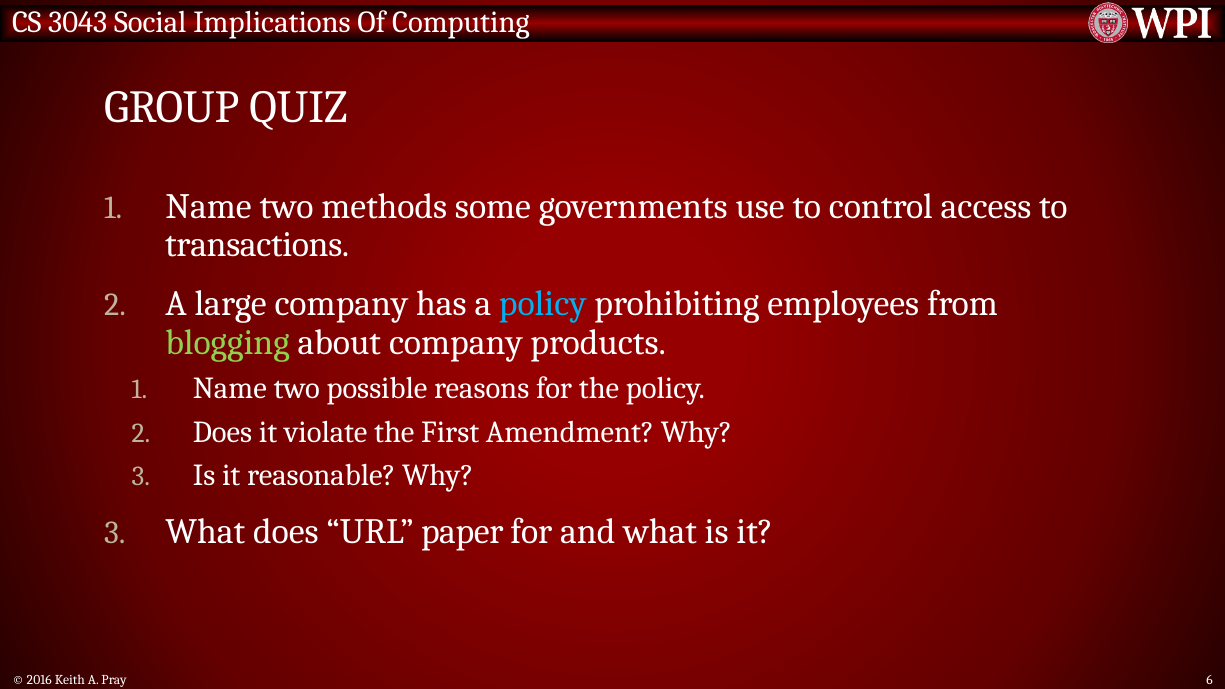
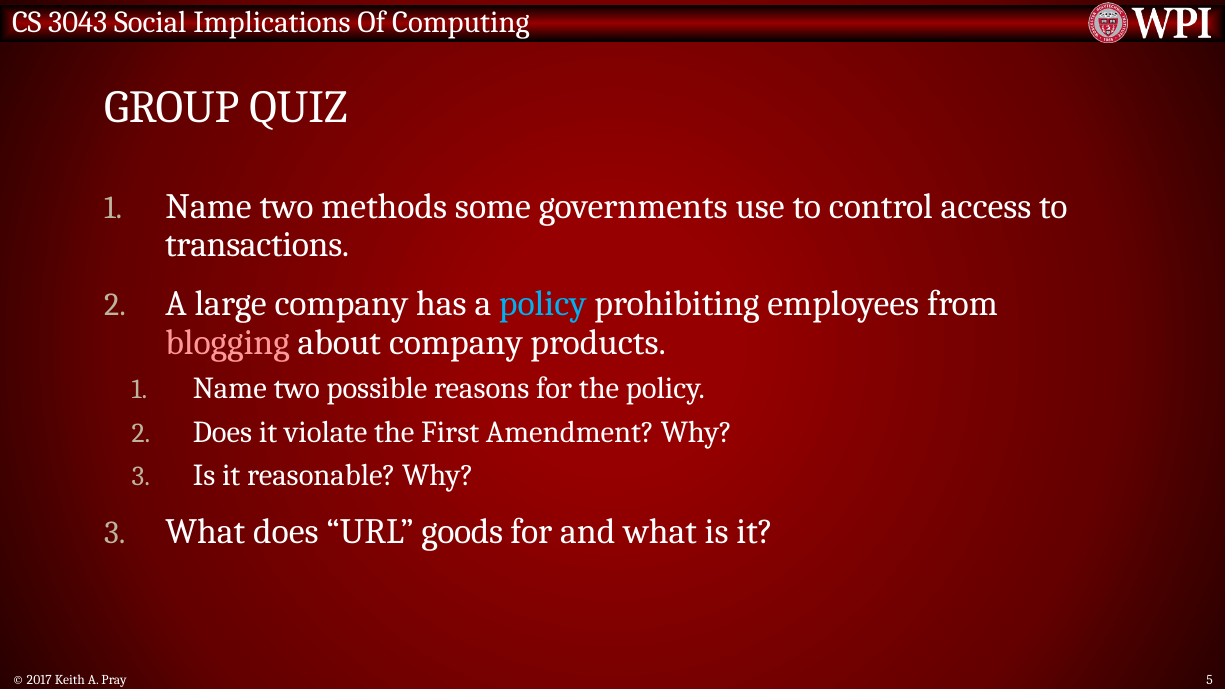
blogging colour: light green -> pink (228, 343)
paper: paper -> goods (462, 531)
2016: 2016 -> 2017 (39, 680)
6: 6 -> 5 (1210, 680)
